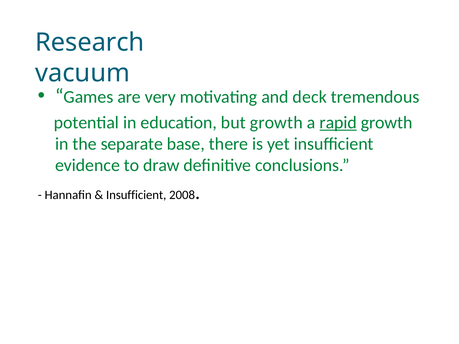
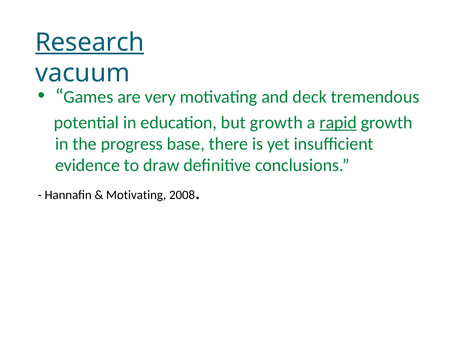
Research underline: none -> present (90, 43)
separate: separate -> progress (132, 144)
Insufficient: Insufficient -> Motivating (136, 195)
